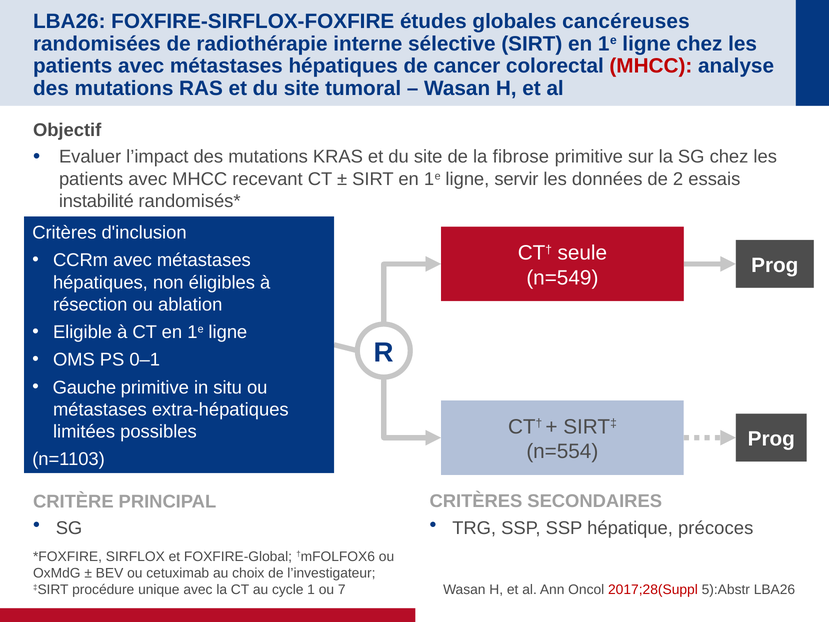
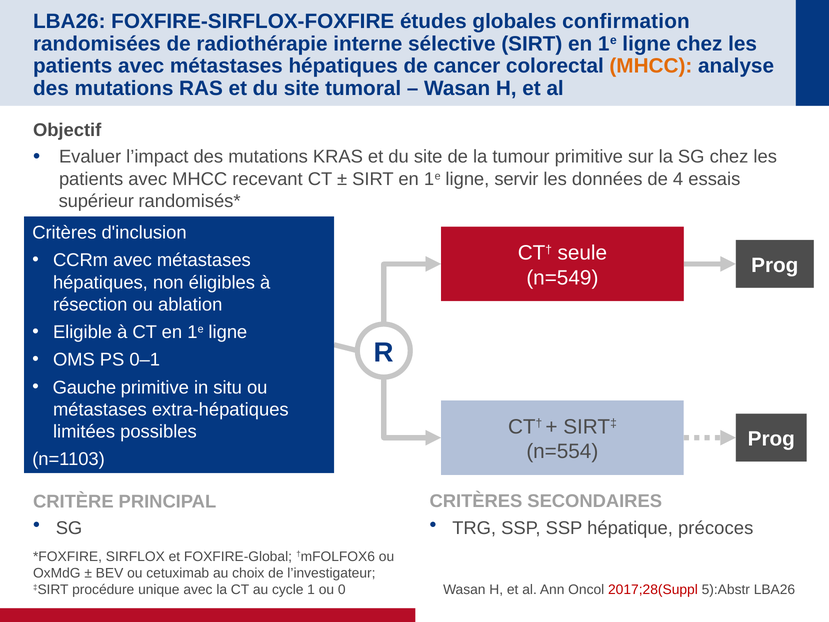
cancéreuses: cancéreuses -> confirmation (626, 21)
MHCC colour: red -> orange (651, 66)
fibrose: fibrose -> tumour (521, 157)
2: 2 -> 4 (678, 179)
instabilité: instabilité -> supérieur (96, 201)
7: 7 -> 0 (342, 589)
